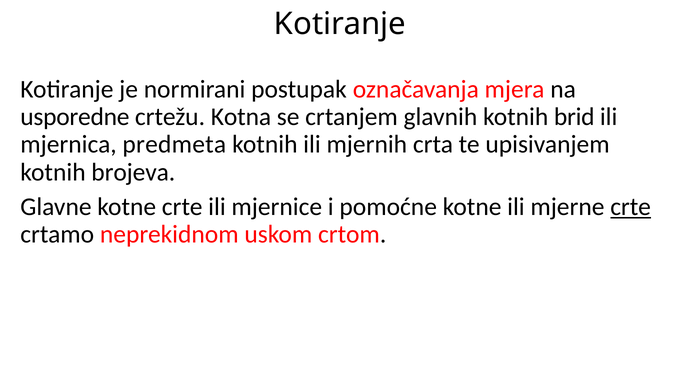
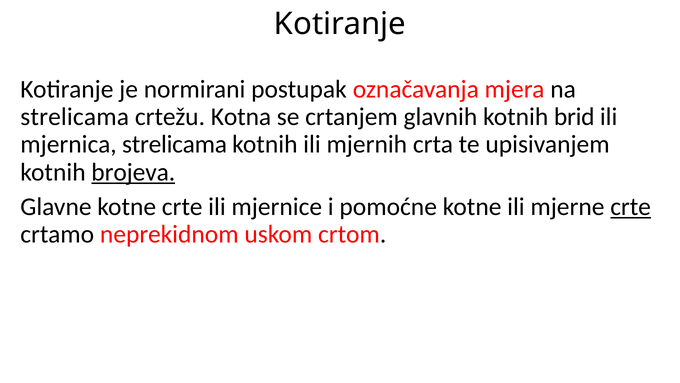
usporedne: usporedne -> strelicama (75, 117)
mjernica predmeta: predmeta -> strelicama (175, 144)
brojeva underline: none -> present (133, 172)
